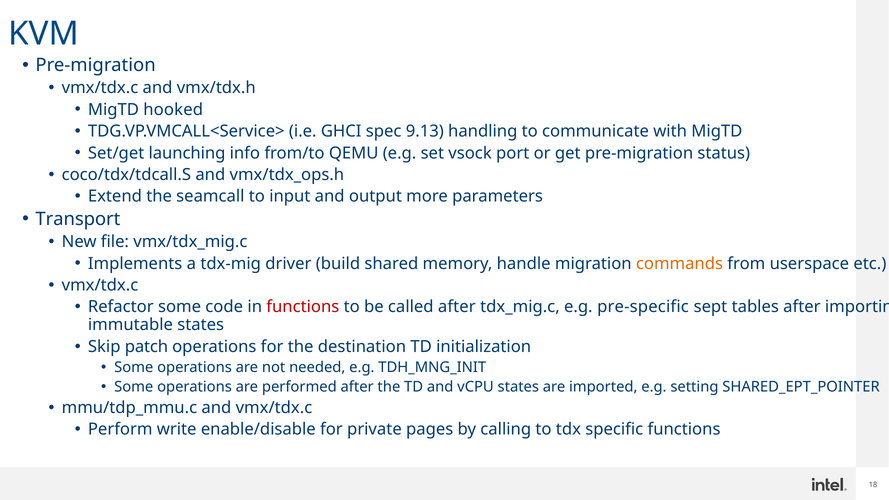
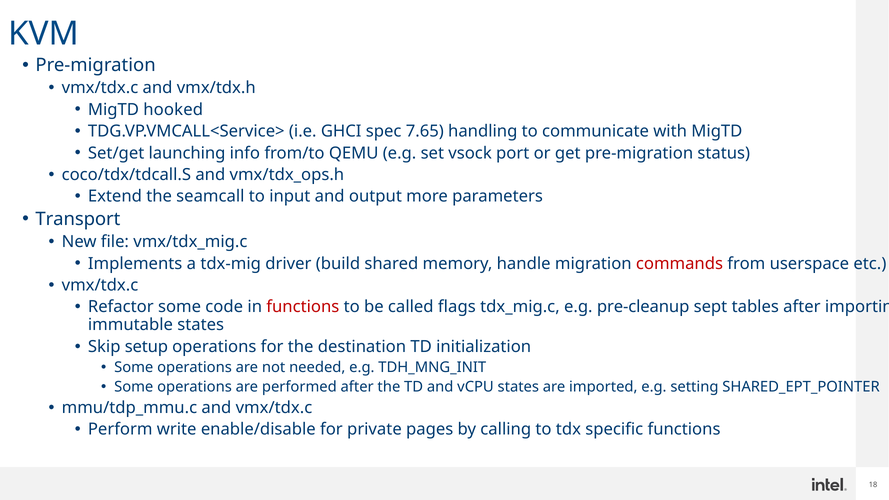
9.13: 9.13 -> 7.65 (425, 131)
commands colour: orange -> red (679, 264)
called after: after -> flags (457, 307)
pre-specific: pre-specific -> pre-cleanup (643, 307)
patch: patch -> setup (146, 347)
